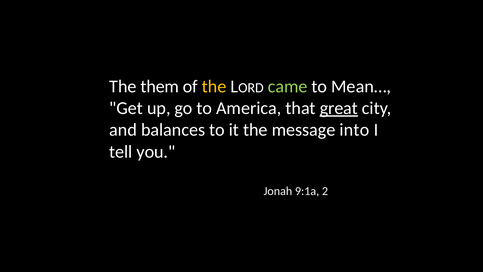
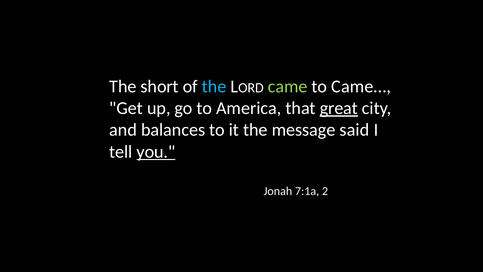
them: them -> short (160, 86)
the colour: yellow -> light blue (214, 86)
Mean…: Mean… -> Came… (361, 86)
into: into -> said (354, 130)
you underline: none -> present (156, 152)
9:1a: 9:1a -> 7:1a (307, 191)
